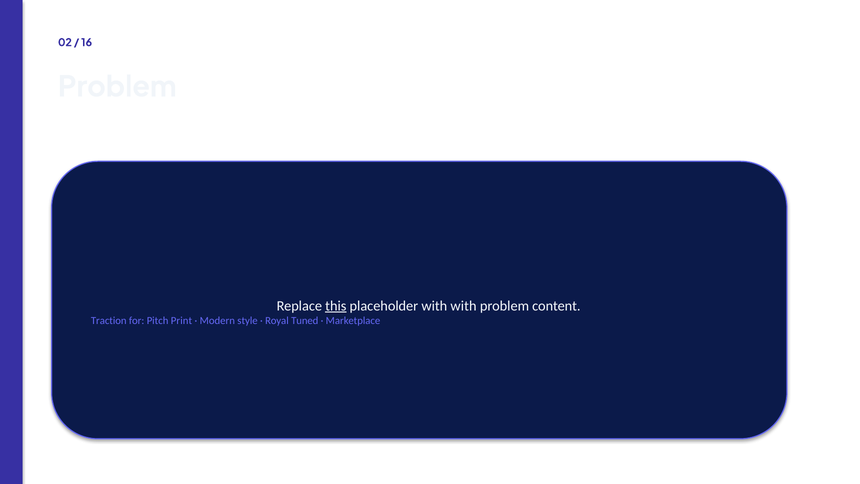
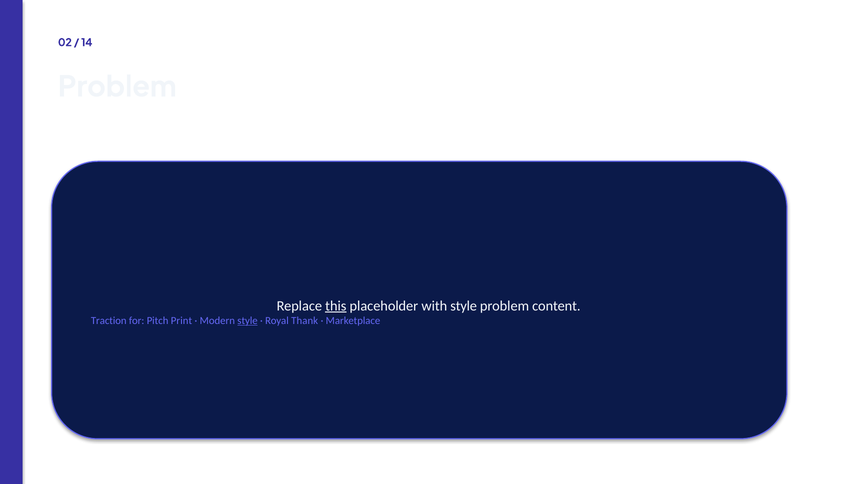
16: 16 -> 14 (87, 43)
with with: with -> style (464, 306)
style underline: none -> present (248, 321)
Tuned: Tuned -> Thank (305, 321)
